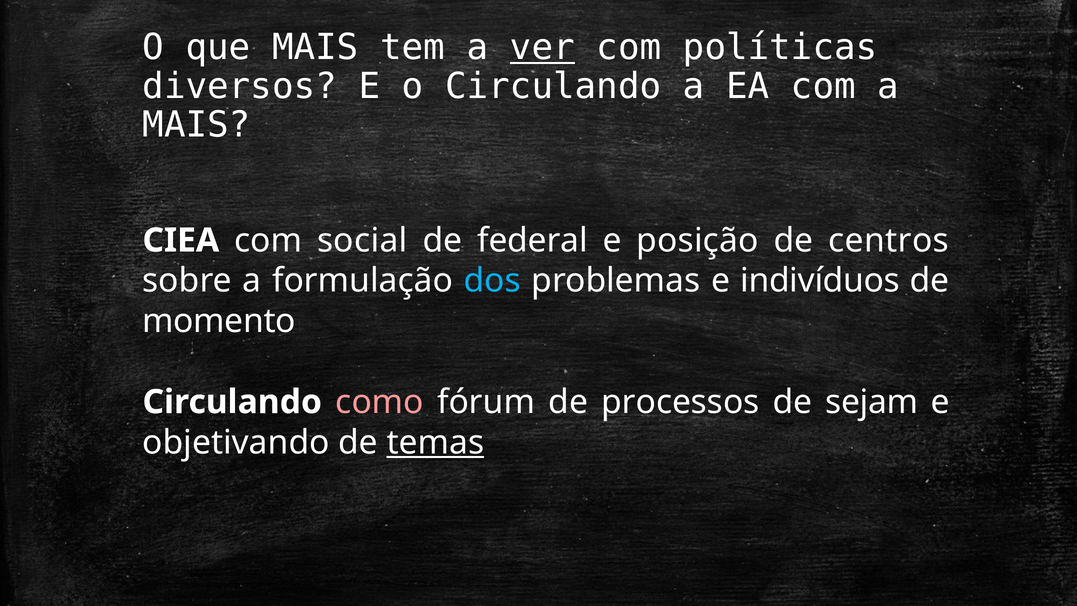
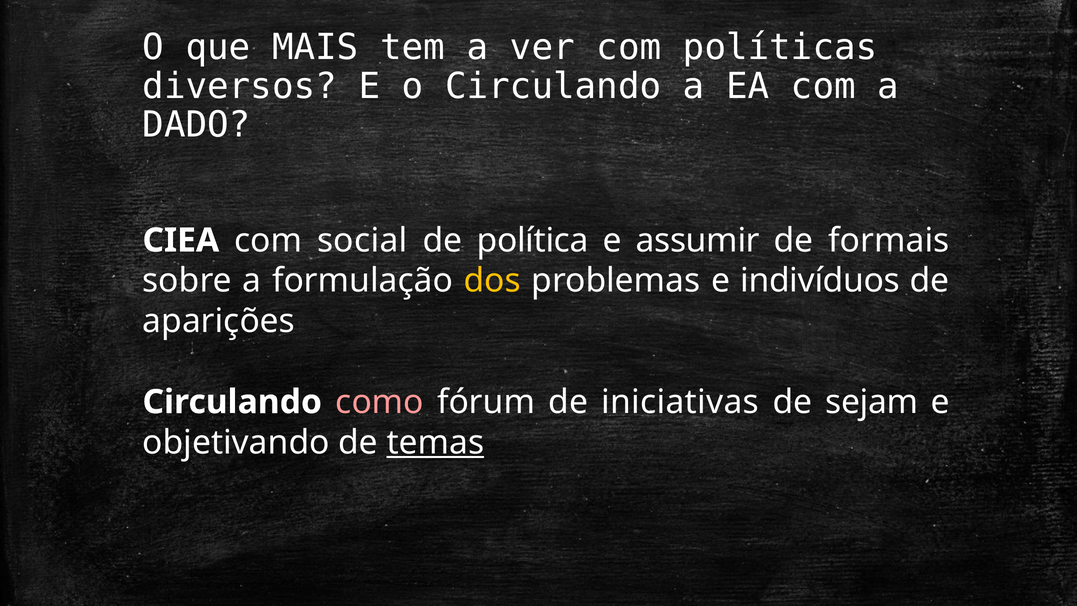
ver underline: present -> none (542, 47)
MAIS: MAIS -> DADO (196, 125)
federal: federal -> política (533, 240)
posição: posição -> assumir (698, 240)
centros: centros -> formais (889, 240)
dos colour: light blue -> yellow (492, 281)
momento: momento -> aparições (219, 321)
processos: processos -> iniciativas (680, 402)
